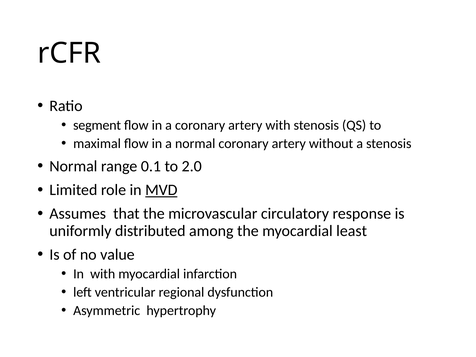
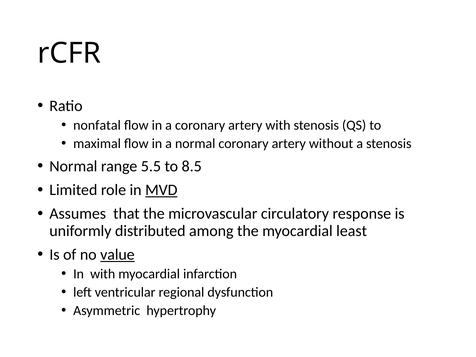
segment: segment -> nonfatal (97, 125)
0.1: 0.1 -> 5.5 (151, 166)
2.0: 2.0 -> 8.5 (192, 166)
value underline: none -> present (117, 255)
